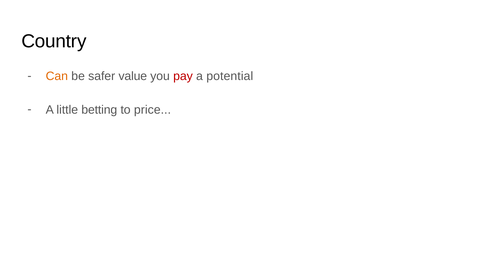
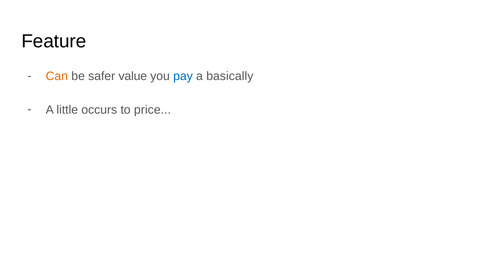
Country: Country -> Feature (54, 41)
pay colour: red -> blue (183, 76)
potential: potential -> basically (230, 76)
betting: betting -> occurs (99, 110)
